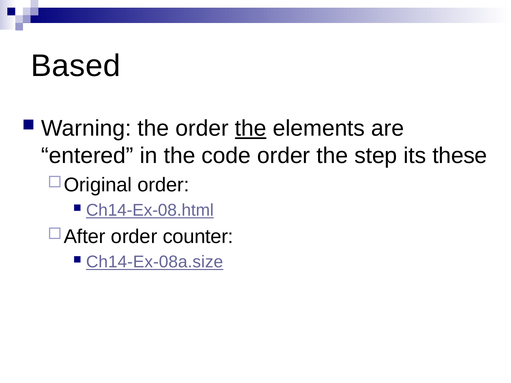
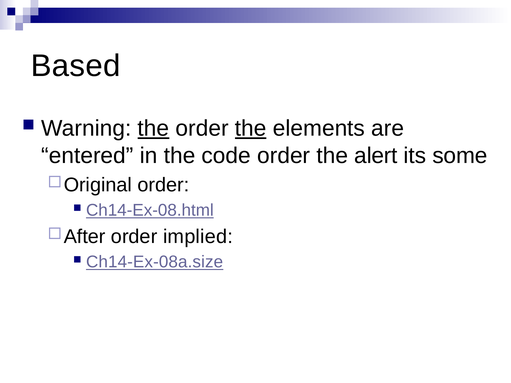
the underline: none -> present (153, 128)
step: step -> alert (376, 156)
these: these -> some (460, 156)
counter: counter -> implied (198, 237)
